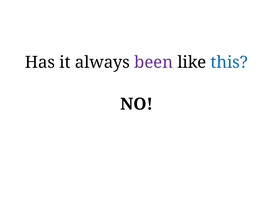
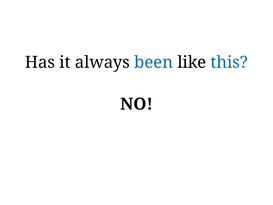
been colour: purple -> blue (154, 62)
